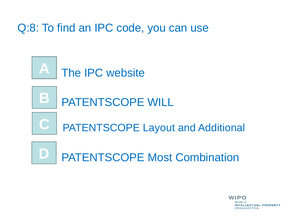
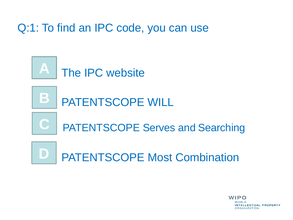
Q:8: Q:8 -> Q:1 (28, 28)
Layout: Layout -> Serves (159, 128)
Additional: Additional -> Searching (222, 128)
